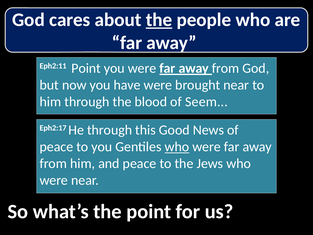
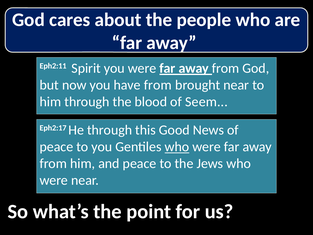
the underline: present -> none (159, 20)
Eph2:11 Point: Point -> Spirit (86, 68)
have were: were -> from (158, 85)
